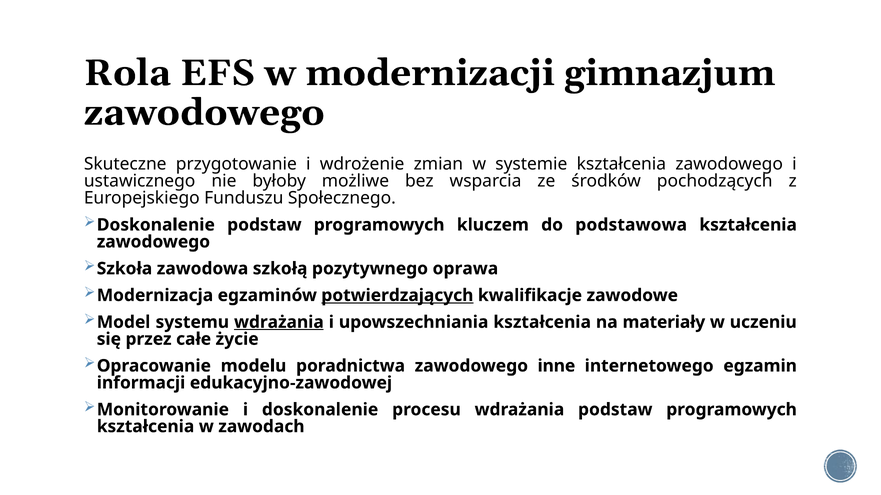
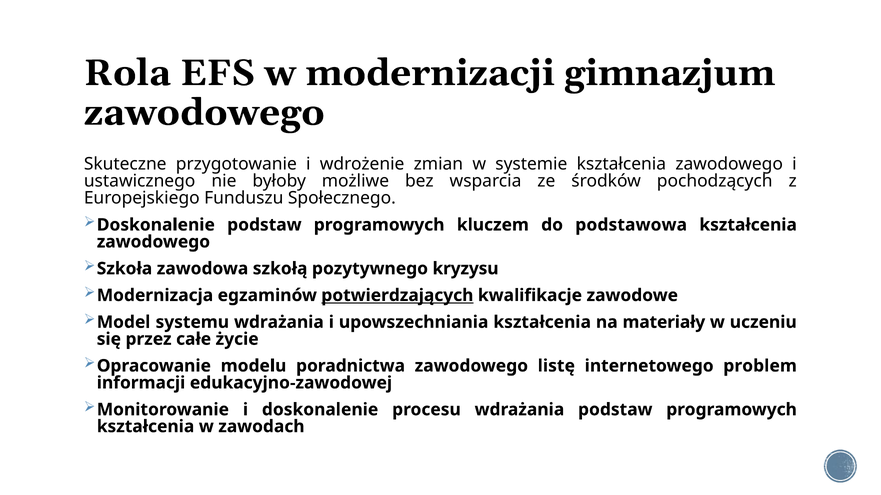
oprawa: oprawa -> kryzysu (465, 269)
wdrażania underline: present -> none (279, 322)
inne: inne -> listę (556, 366)
egzamin: egzamin -> problem (760, 366)
